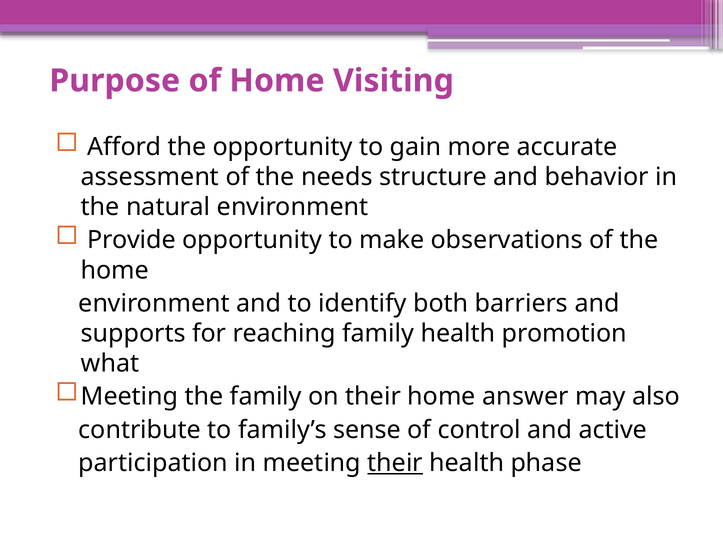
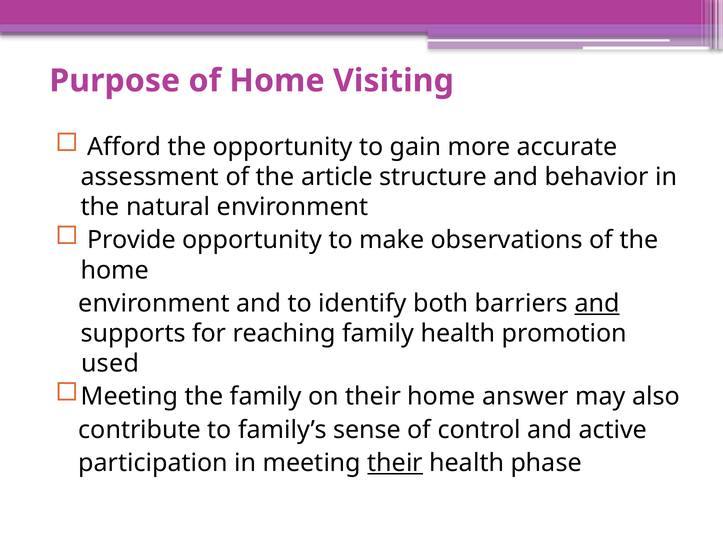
needs: needs -> article (337, 177)
and underline: none -> present (597, 304)
what: what -> used (110, 364)
